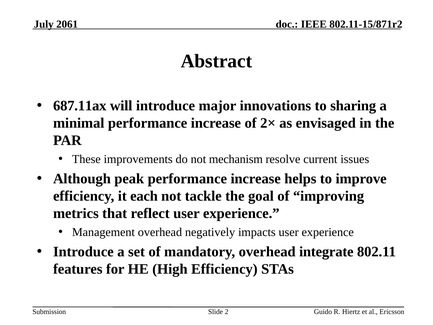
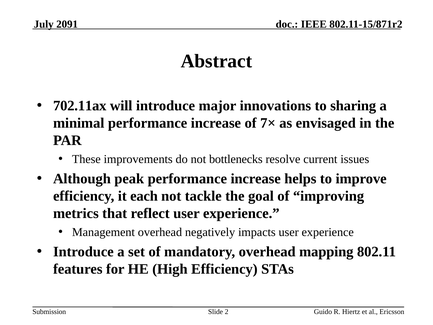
2061: 2061 -> 2091 (67, 24)
687.11ax: 687.11ax -> 702.11ax (80, 106)
2×: 2× -> 7× (268, 123)
mechanism: mechanism -> bottlenecks (236, 159)
integrate: integrate -> mapping (326, 252)
